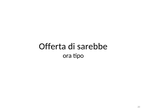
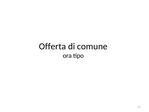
sarebbe: sarebbe -> comune (92, 46)
